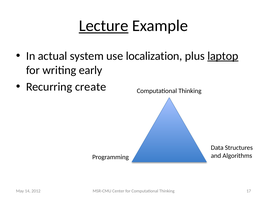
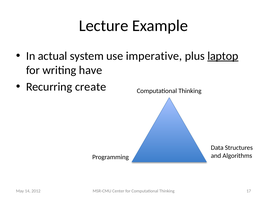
Lecture underline: present -> none (104, 26)
localization: localization -> imperative (154, 56)
early: early -> have (91, 70)
